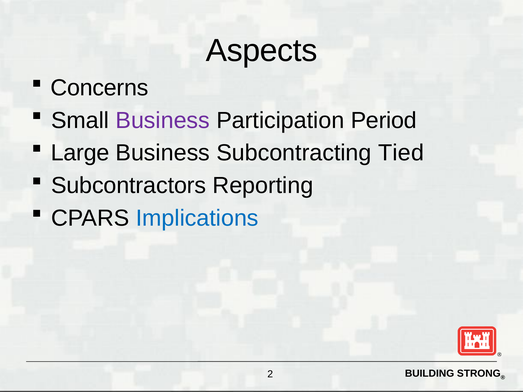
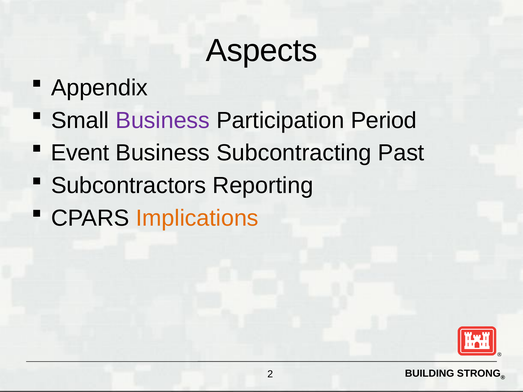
Concerns: Concerns -> Appendix (99, 88)
Large: Large -> Event (80, 153)
Tied: Tied -> Past (401, 153)
Implications colour: blue -> orange (197, 218)
